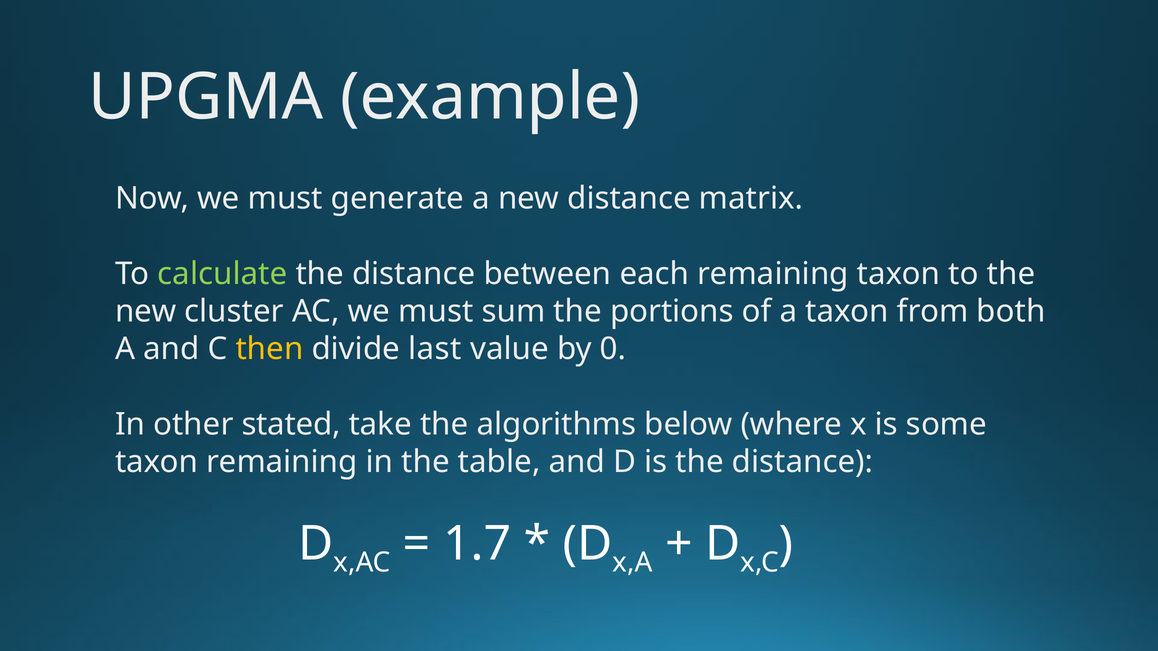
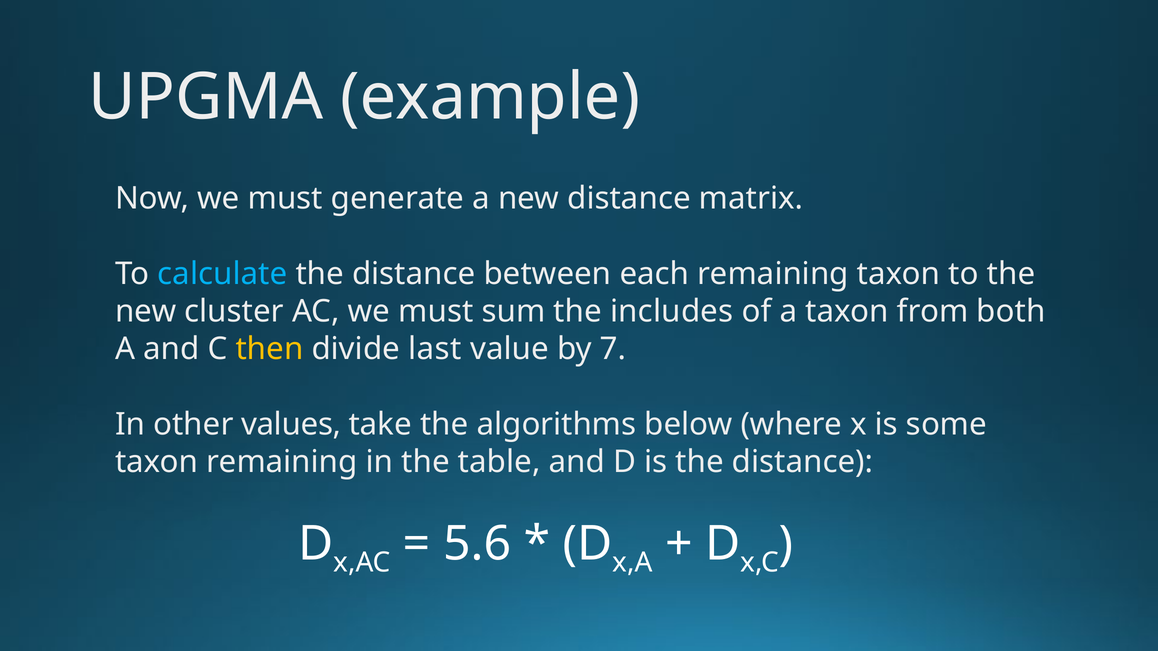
calculate colour: light green -> light blue (222, 274)
portions: portions -> includes (672, 312)
0: 0 -> 7 (613, 349)
stated: stated -> values (291, 424)
1.7: 1.7 -> 5.6 (477, 544)
